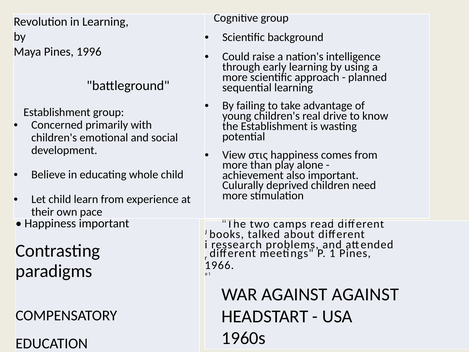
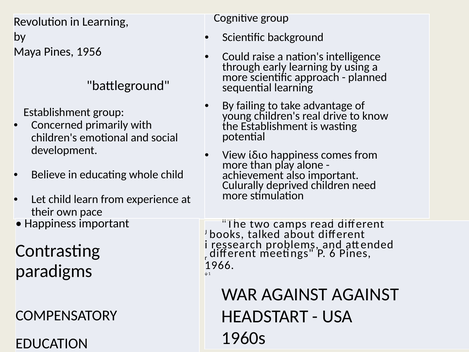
1996: 1996 -> 1956 (89, 52)
στις: στις -> ίδιο (258, 155)
P 1: 1 -> 6 (332, 253)
